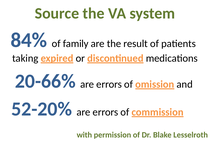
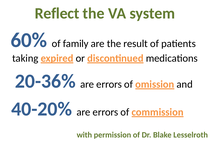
Source: Source -> Reflect (57, 13)
84%: 84% -> 60% (29, 40)
20-66%: 20-66% -> 20-36% (45, 81)
52-20%: 52-20% -> 40-20% (42, 109)
